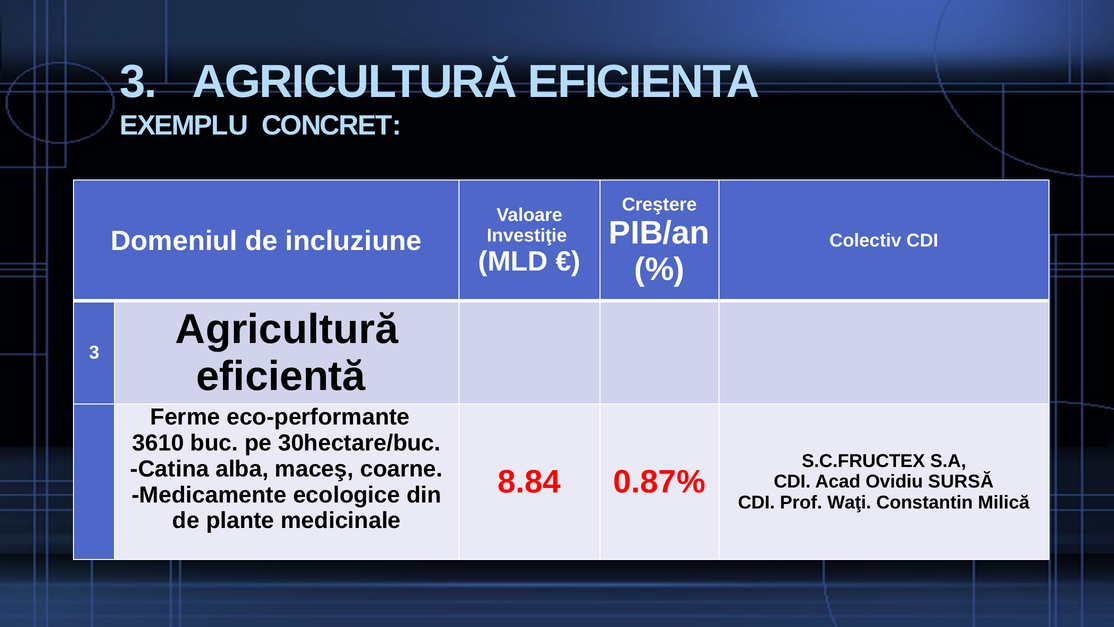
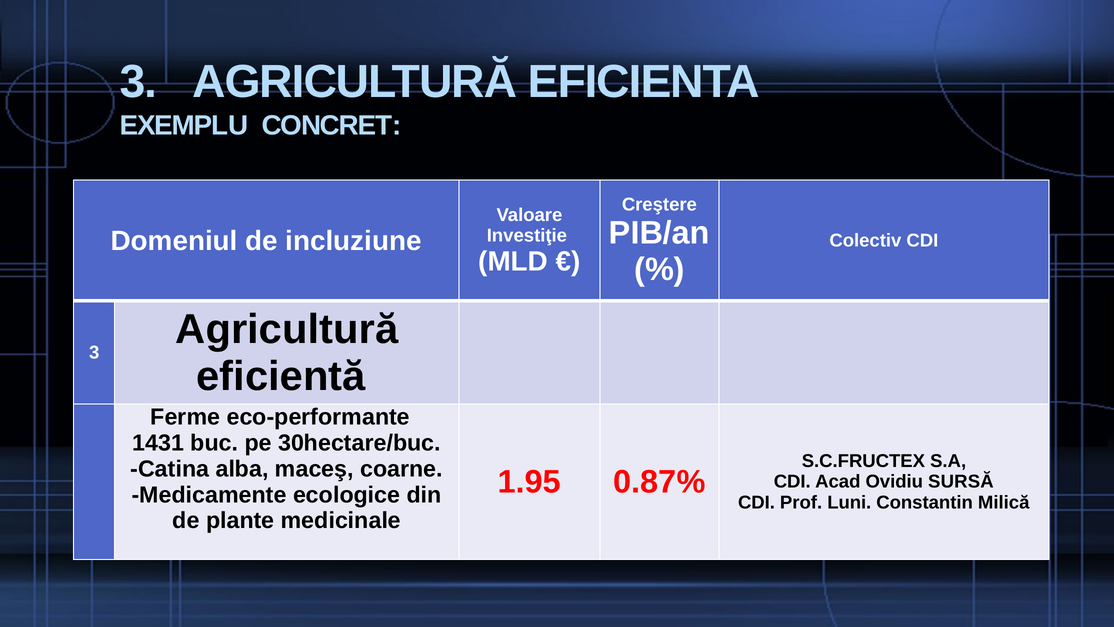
3610: 3610 -> 1431 (158, 443)
8.84: 8.84 -> 1.95 (529, 482)
Waţi: Waţi -> Luni (849, 502)
